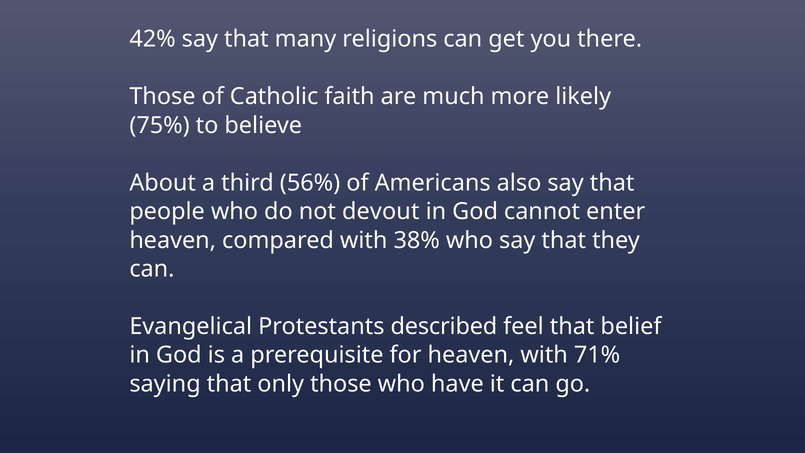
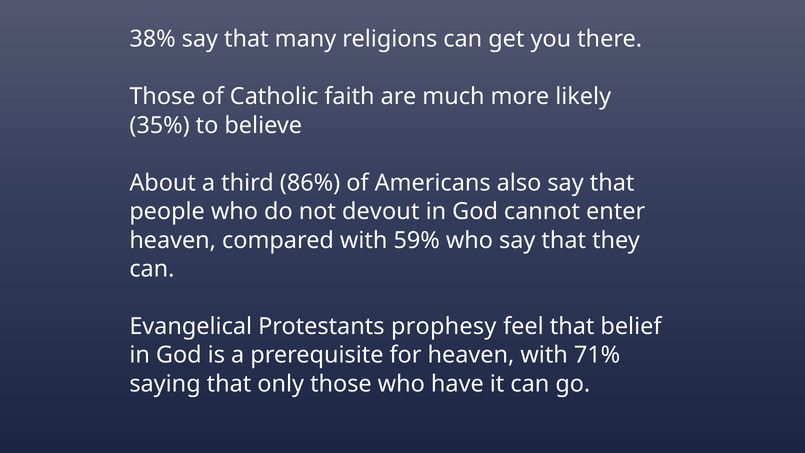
42%: 42% -> 38% (153, 39)
75%: 75% -> 35% (160, 125)
56%: 56% -> 86% (310, 183)
38%: 38% -> 59% (417, 240)
described: described -> prophesy (444, 326)
